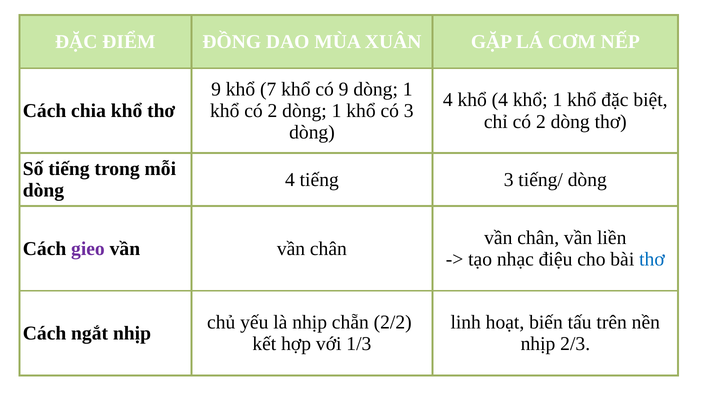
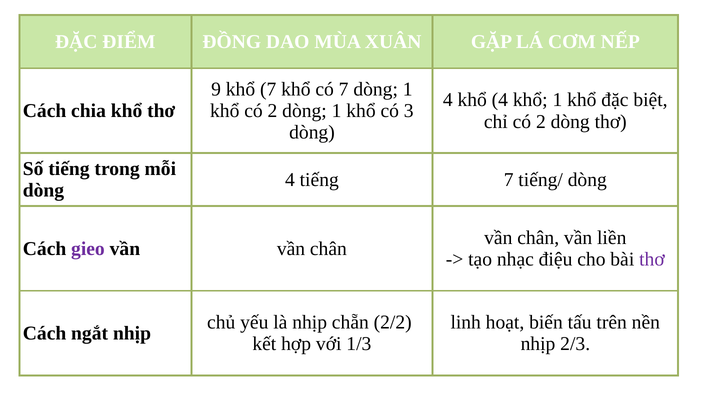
có 9: 9 -> 7 (344, 89)
tiếng 3: 3 -> 7 (509, 179)
thơ colour: blue -> purple (652, 259)
